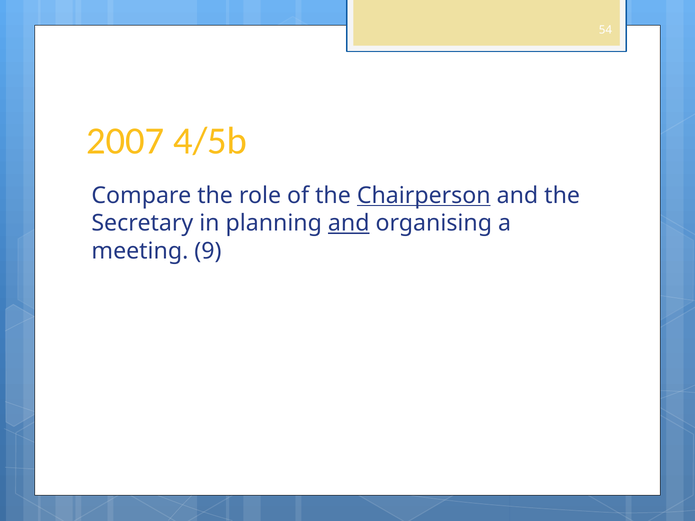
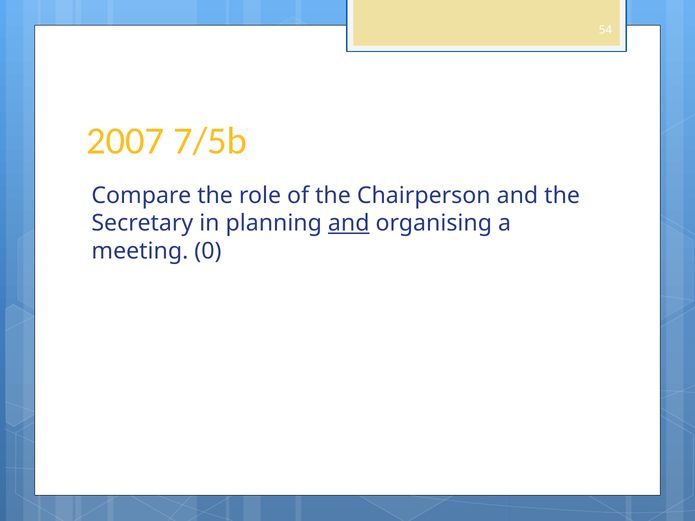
4/5b: 4/5b -> 7/5b (210, 141)
Chairperson underline: present -> none (424, 196)
9: 9 -> 0 (208, 251)
